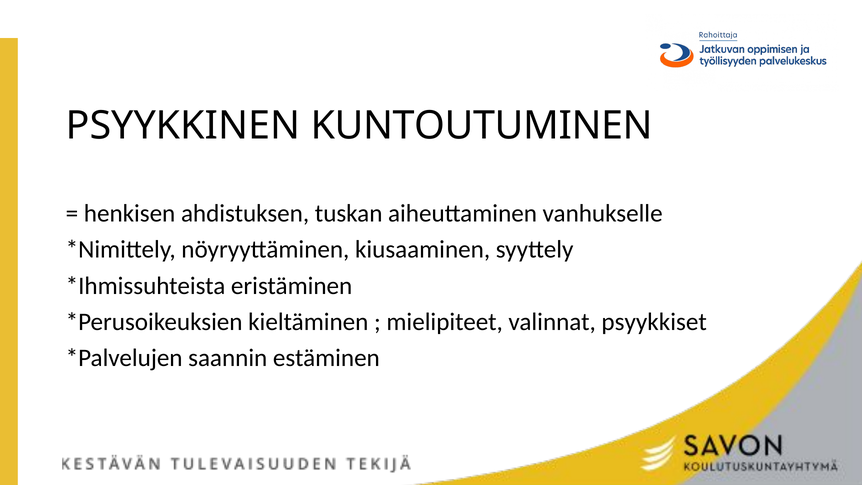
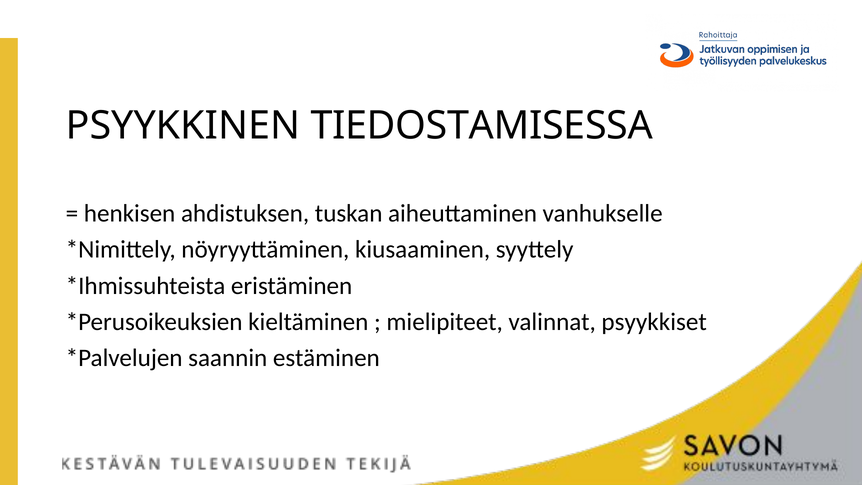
KUNTOUTUMINEN: KUNTOUTUMINEN -> TIEDOSTAMISESSA (482, 126)
